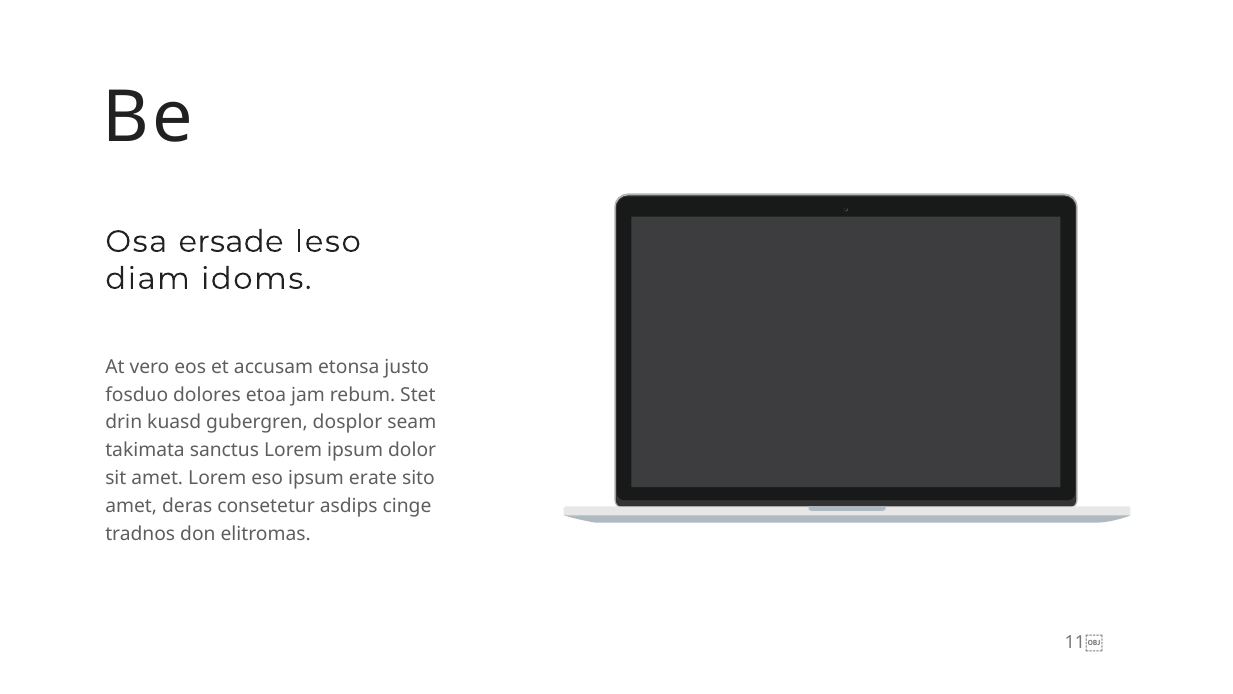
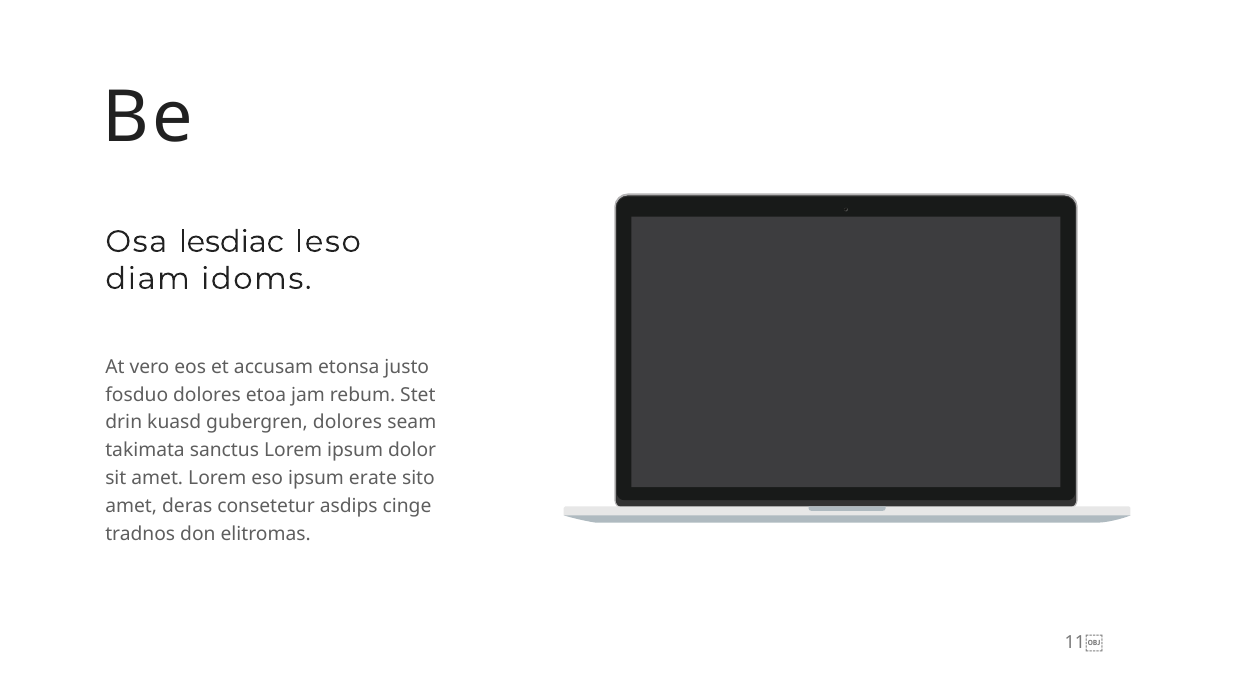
ersade: ersade -> lesdiac (231, 242)
gubergren dosplor: dosplor -> dolores (347, 422)
